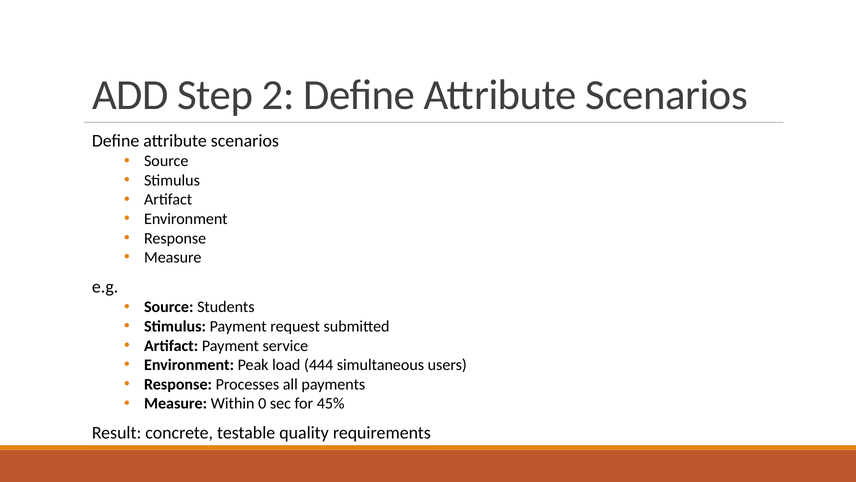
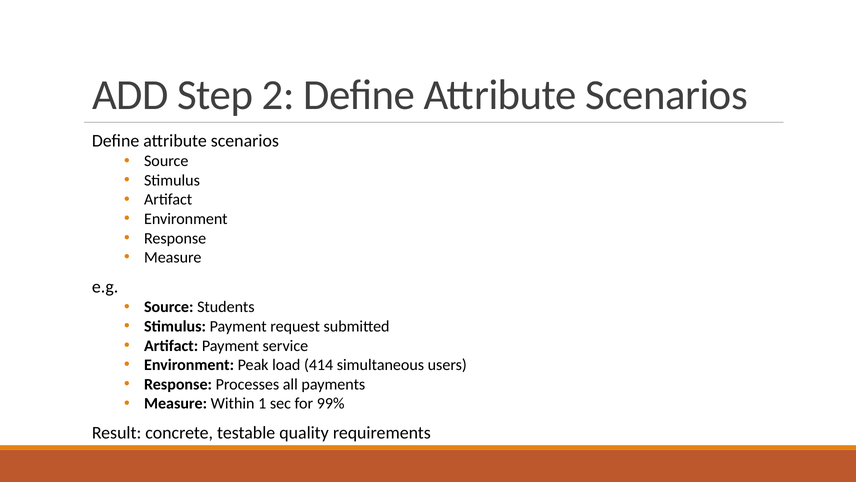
444: 444 -> 414 (319, 365)
0: 0 -> 1 (262, 403)
45%: 45% -> 99% (331, 403)
